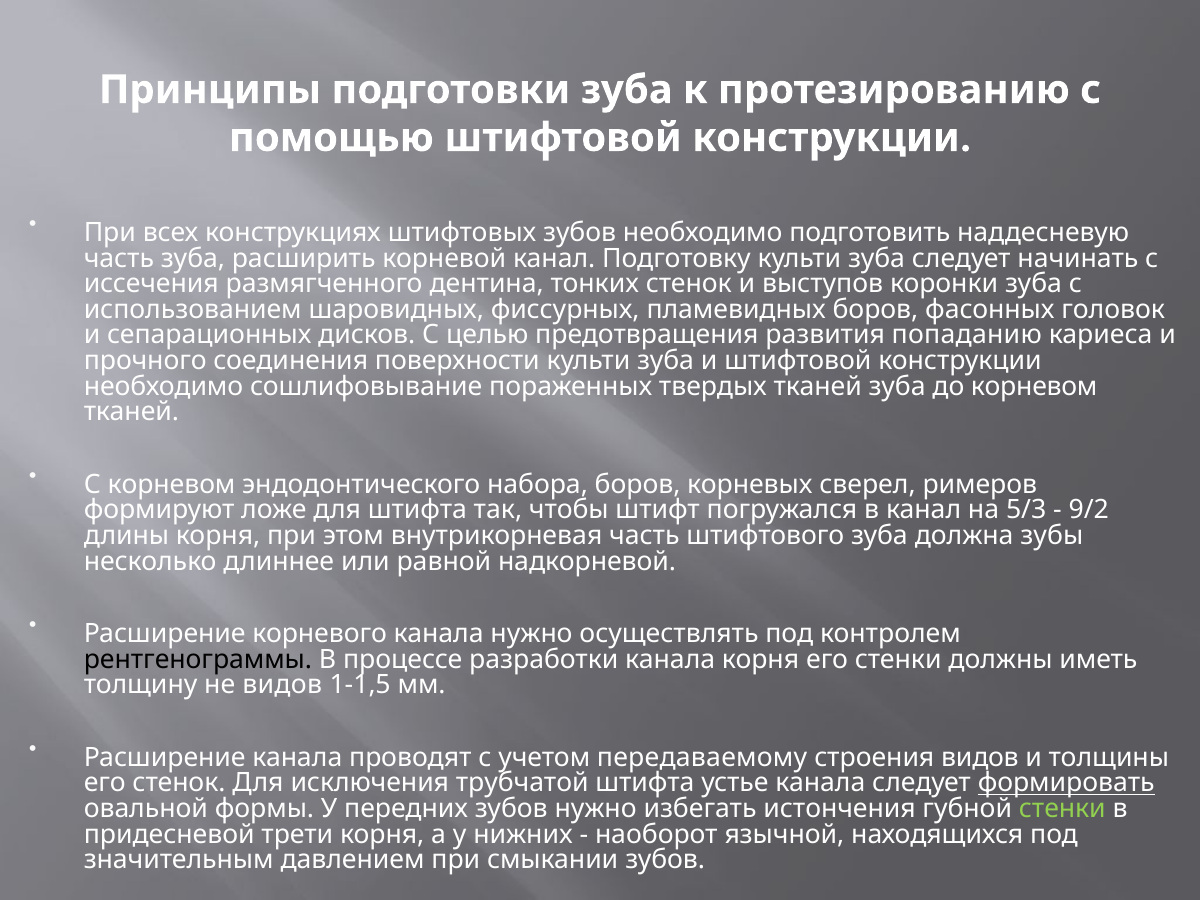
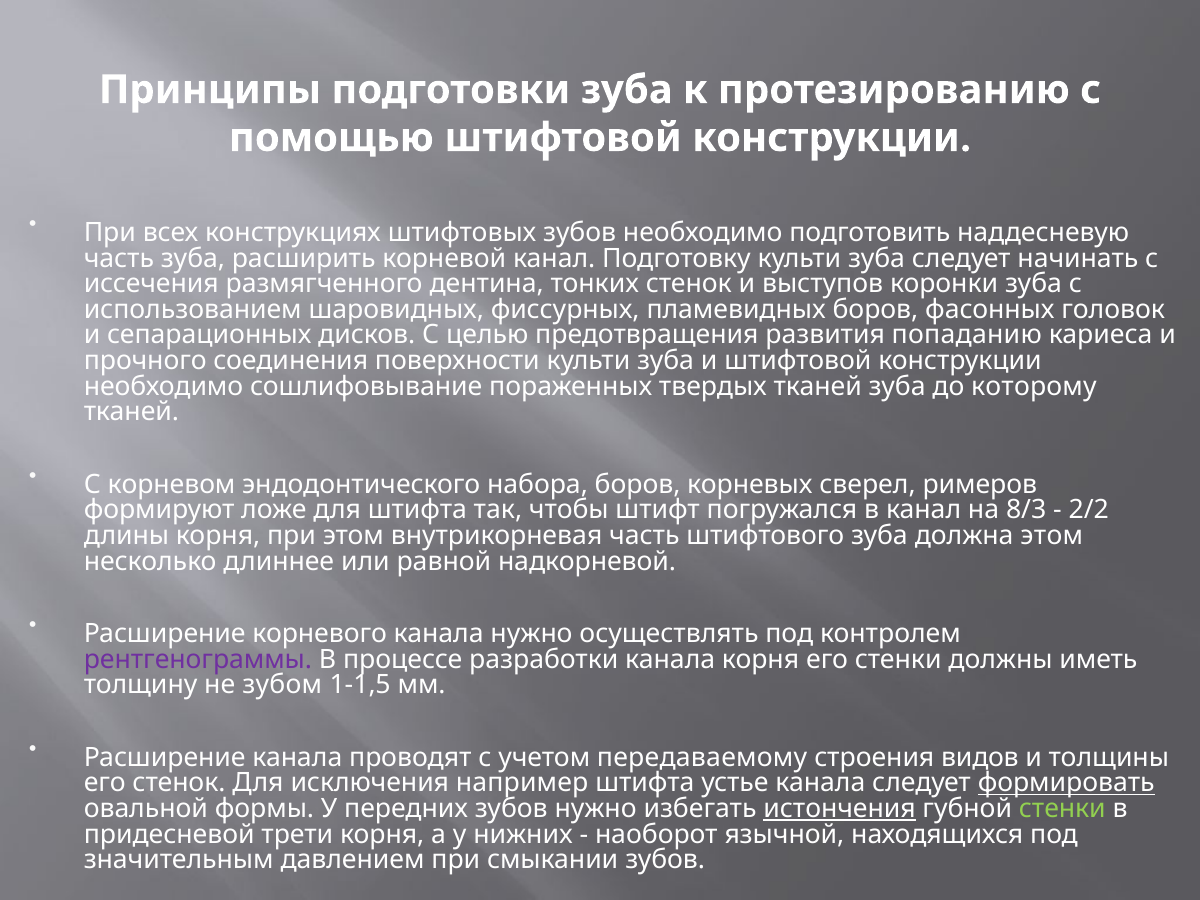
до корневом: корневом -> которому (1034, 386)
5/3: 5/3 -> 8/3 (1026, 510)
9/2: 9/2 -> 2/2 (1089, 510)
должна зубы: зубы -> этом (1052, 536)
рентгенограммы colour: black -> purple (198, 659)
не видов: видов -> зубом (282, 685)
трубчатой: трубчатой -> например (522, 783)
истончения underline: none -> present (840, 809)
